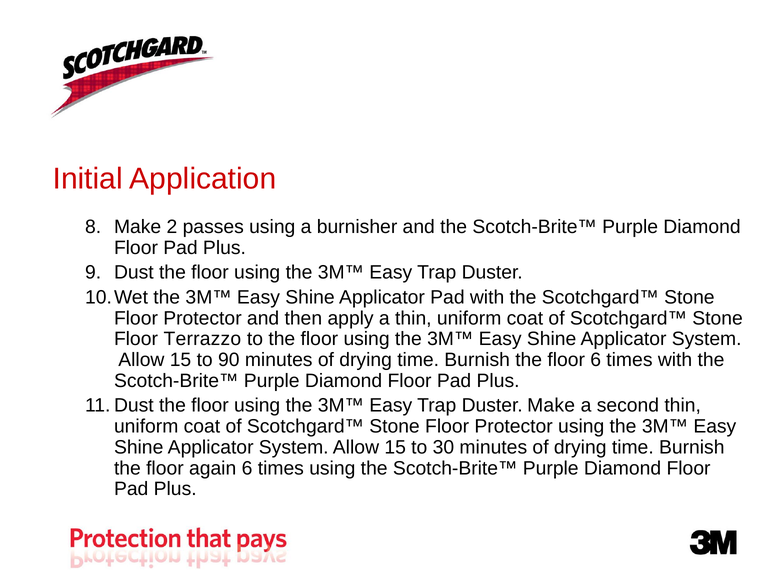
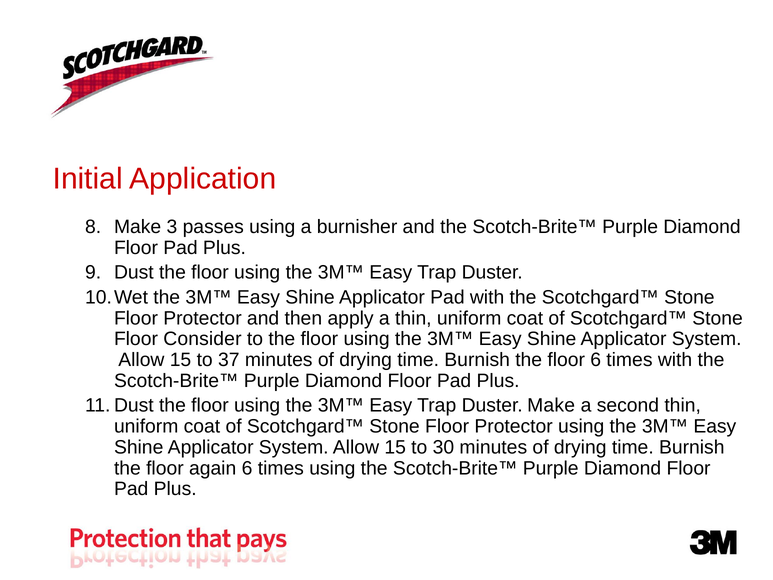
2: 2 -> 3 (172, 227)
Terrazzo: Terrazzo -> Consider (202, 339)
90: 90 -> 37 (229, 360)
